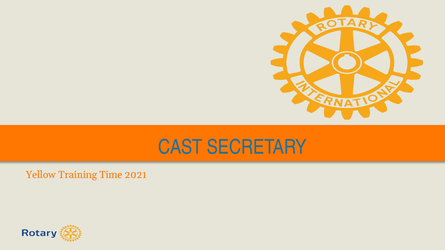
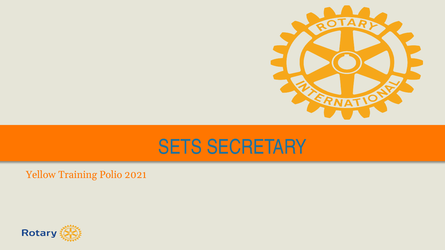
CAST: CAST -> SETS (180, 147)
Time: Time -> Polio (111, 175)
